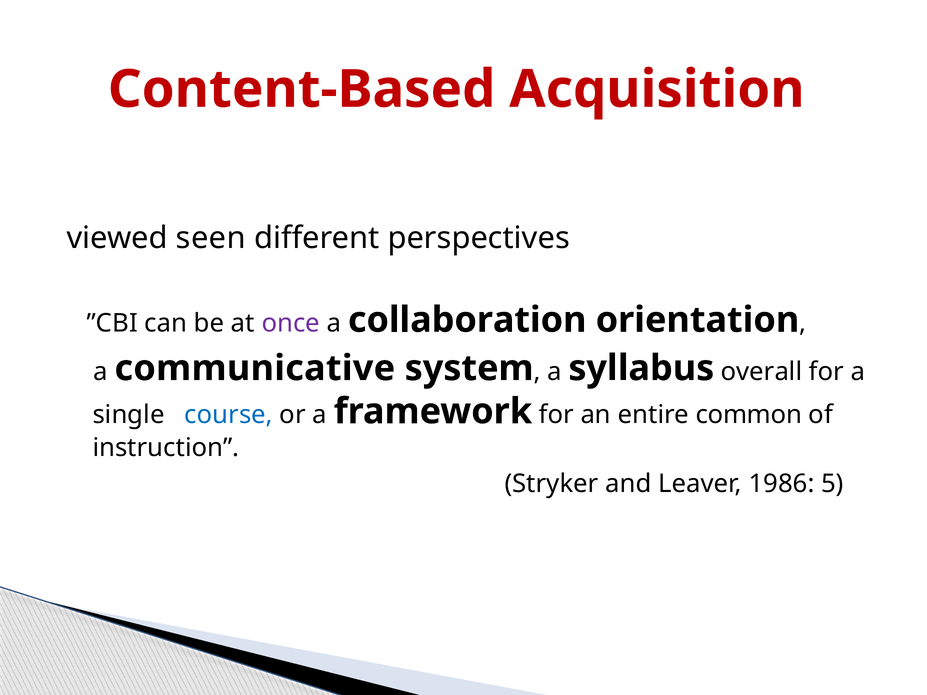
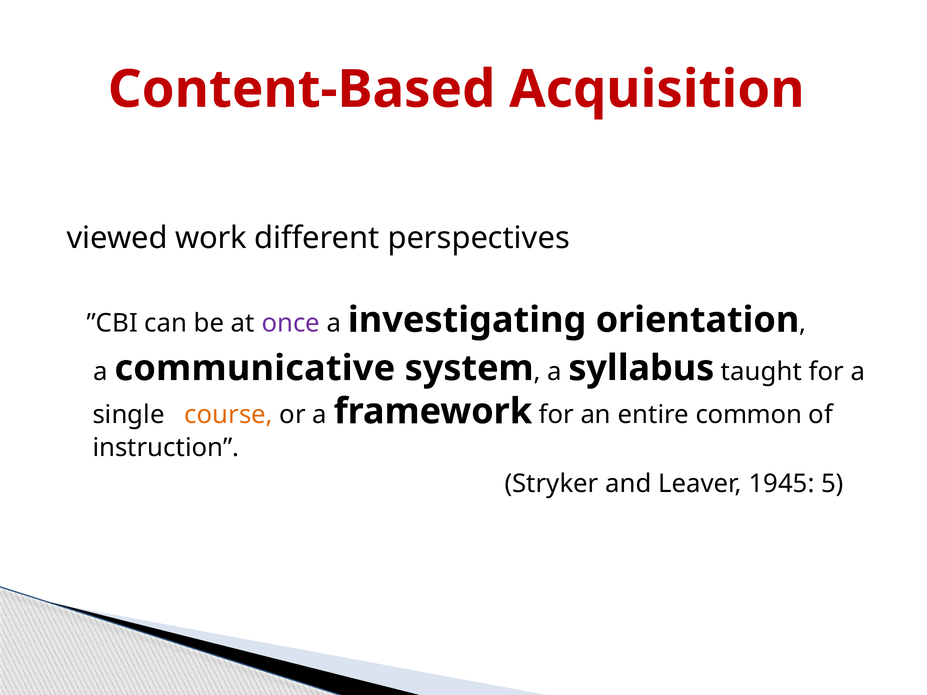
seen: seen -> work (211, 238)
collaboration: collaboration -> investigating (467, 320)
overall: overall -> taught (761, 372)
course colour: blue -> orange (229, 415)
1986: 1986 -> 1945 (782, 484)
